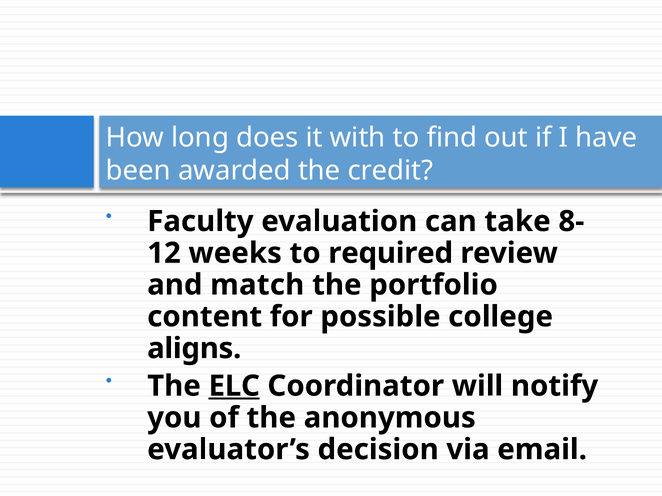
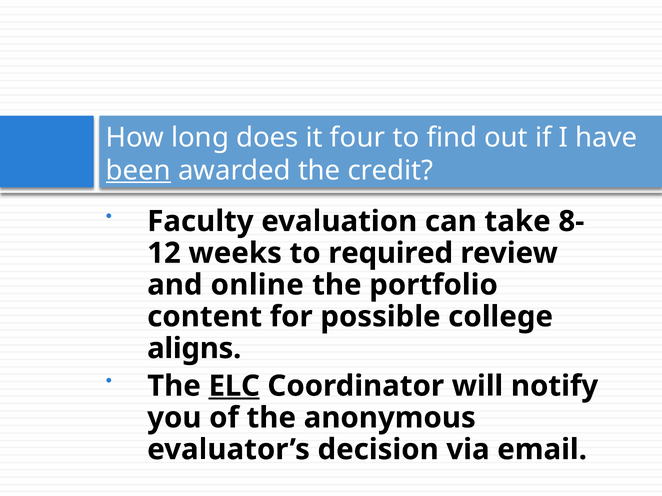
with: with -> four (358, 138)
been underline: none -> present (138, 171)
match: match -> online (257, 285)
